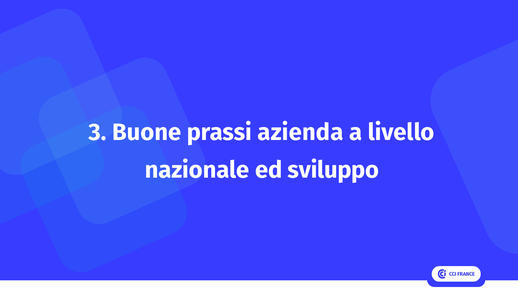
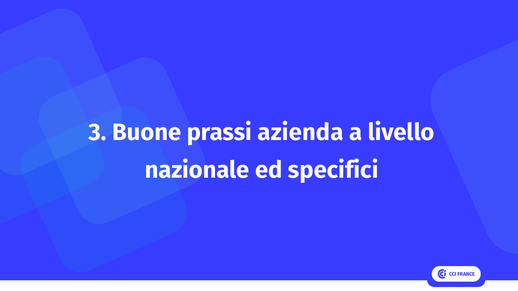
sviluppo: sviluppo -> specifici (333, 170)
